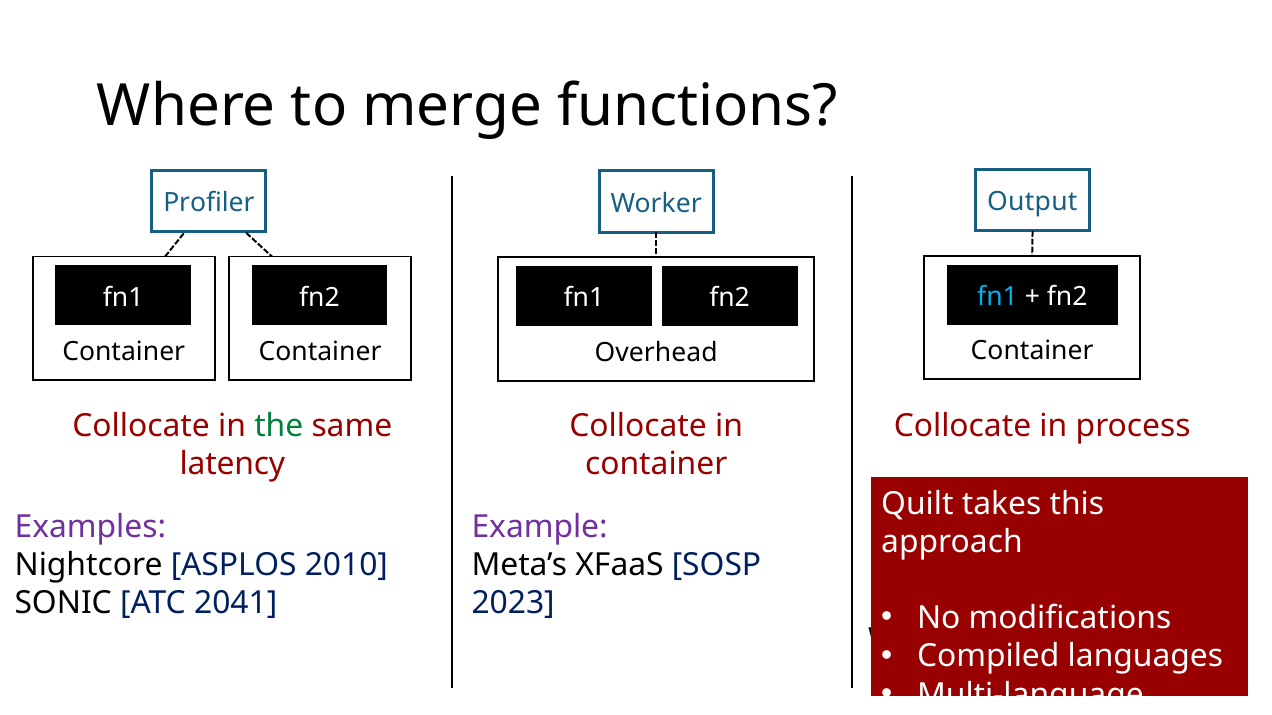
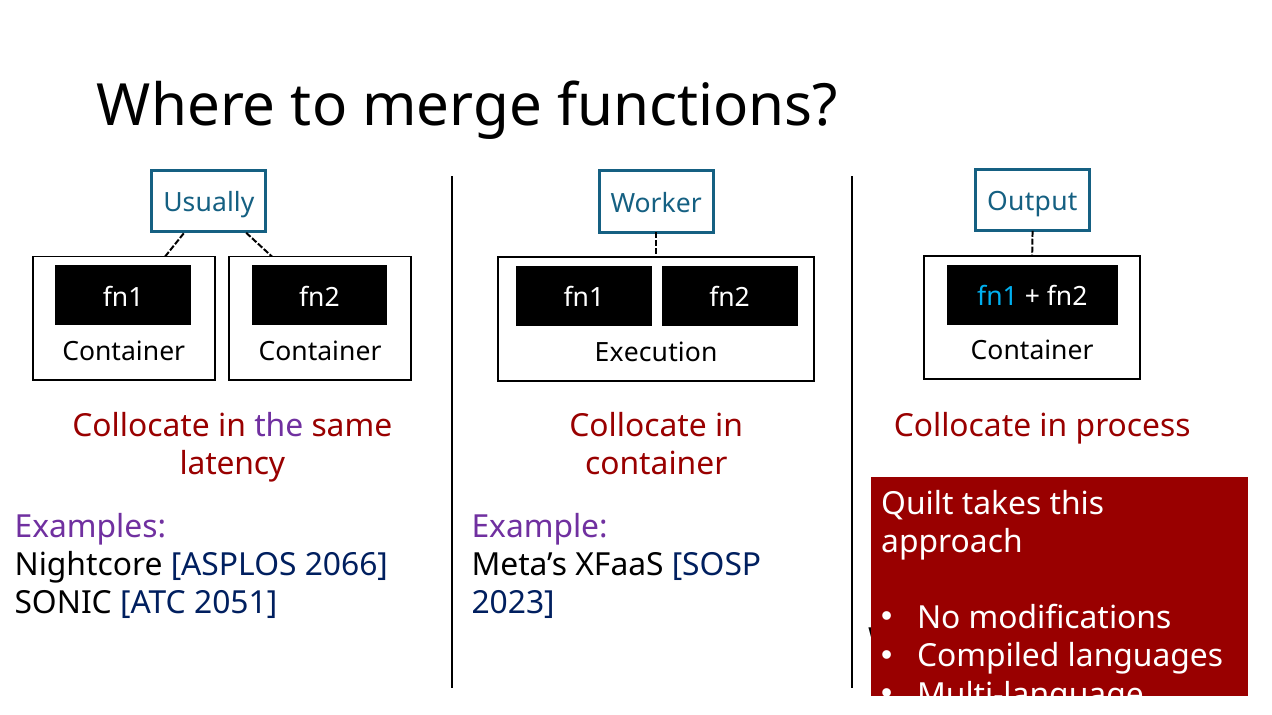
Profiler: Profiler -> Usually (209, 203)
Overhead: Overhead -> Execution (656, 353)
the colour: green -> purple (279, 426)
2010: 2010 -> 2066 (346, 565)
2041: 2041 -> 2051 (236, 603)
